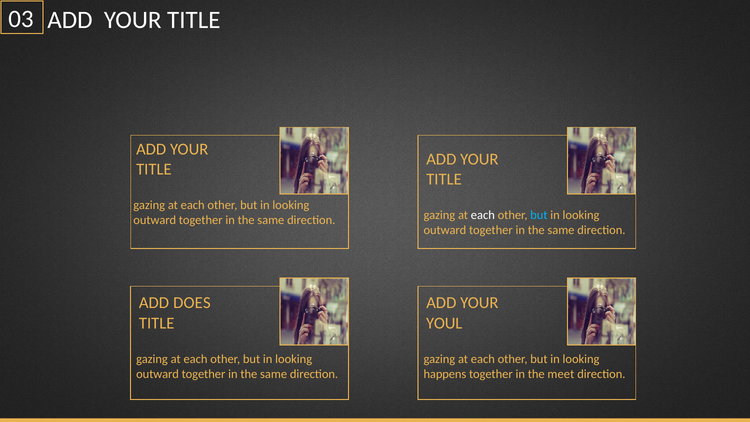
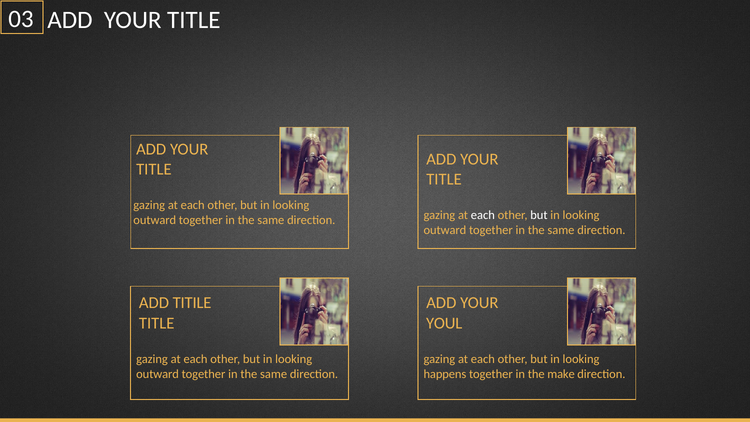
but colour: light blue -> white (539, 215)
DOES: DOES -> TITILE (192, 303)
meet: meet -> make (561, 374)
